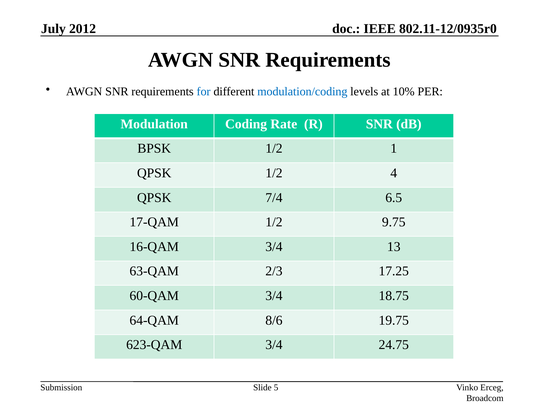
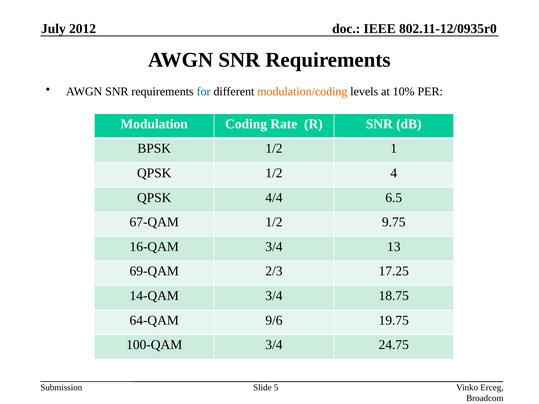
modulation/coding colour: blue -> orange (302, 92)
7/4: 7/4 -> 4/4 (274, 198)
17-QAM: 17-QAM -> 67-QAM (154, 222)
63-QAM: 63-QAM -> 69-QAM (154, 271)
60-QAM: 60-QAM -> 14-QAM (154, 296)
8/6: 8/6 -> 9/6 (274, 320)
623-QAM: 623-QAM -> 100-QAM (154, 345)
